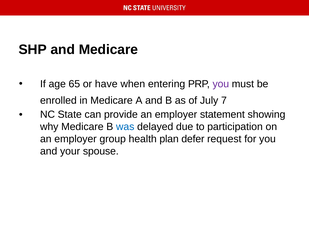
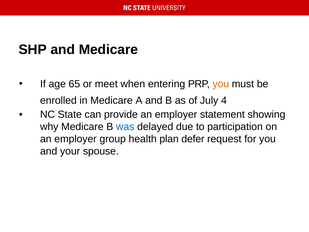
have: have -> meet (106, 84)
you colour: purple -> orange (221, 84)
7: 7 -> 4 (224, 100)
